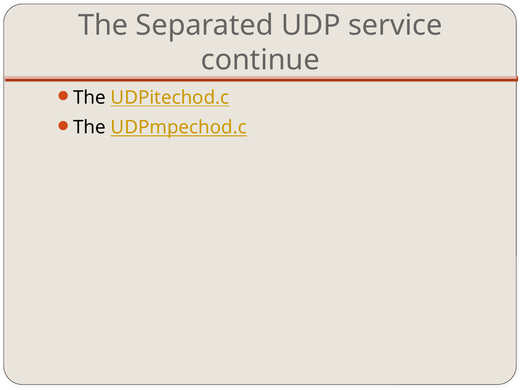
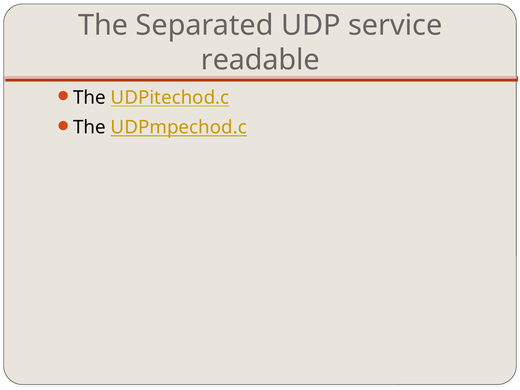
continue: continue -> readable (260, 60)
